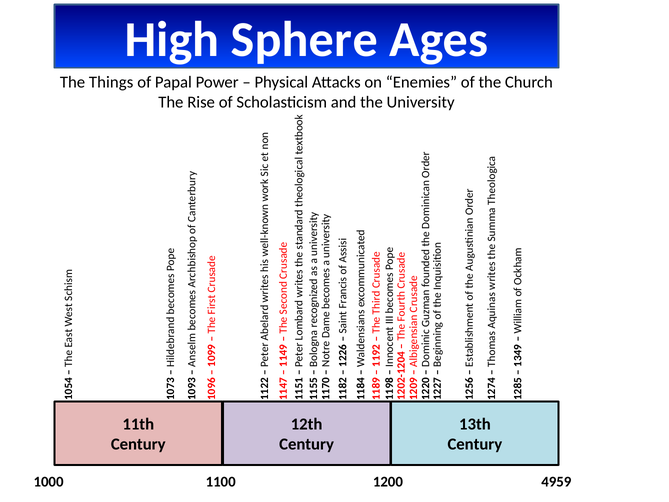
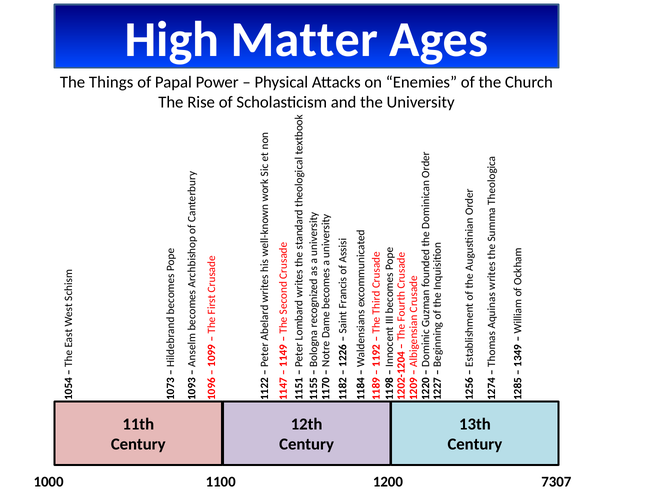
Sphere: Sphere -> Matter (304, 40)
4959: 4959 -> 7307 (556, 481)
